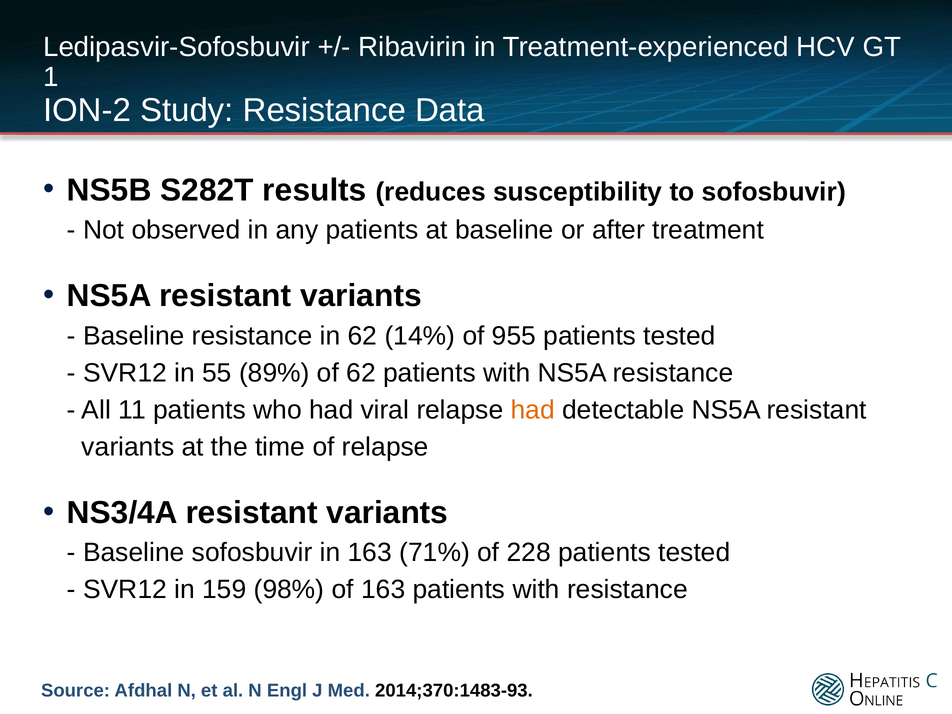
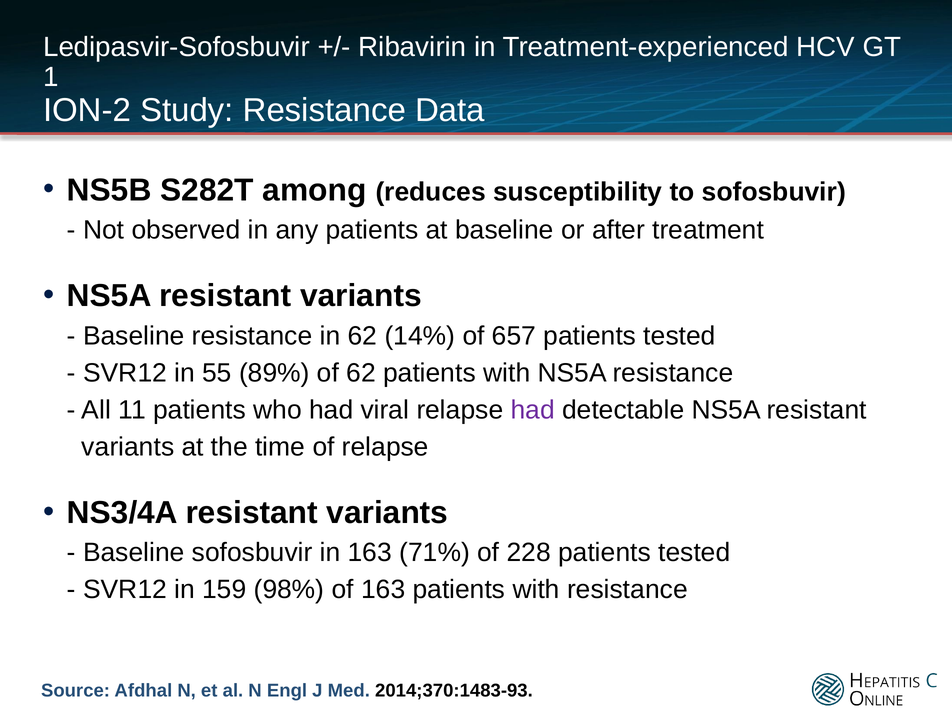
results: results -> among (315, 190)
955: 955 -> 657 (514, 336)
had colour: orange -> purple (533, 410)
